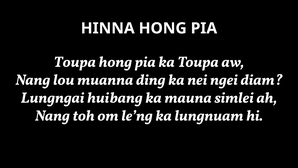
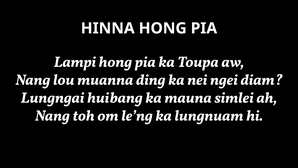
Toupa: Toupa -> Lampi (75, 62)
